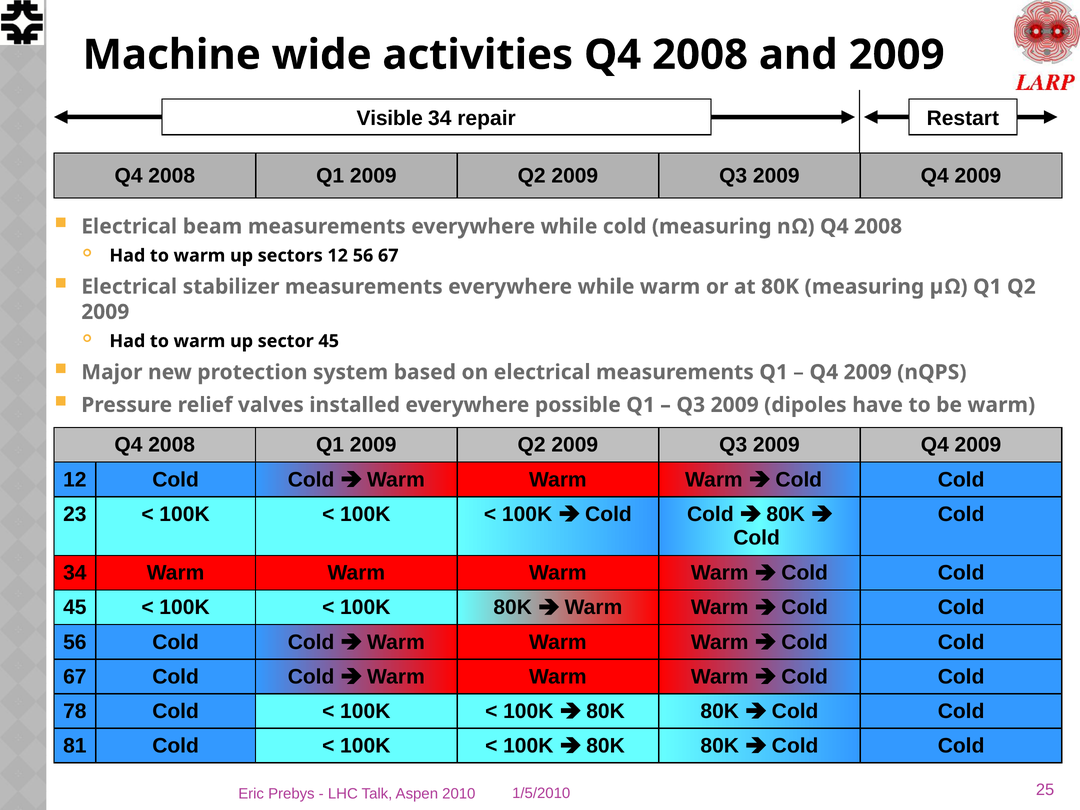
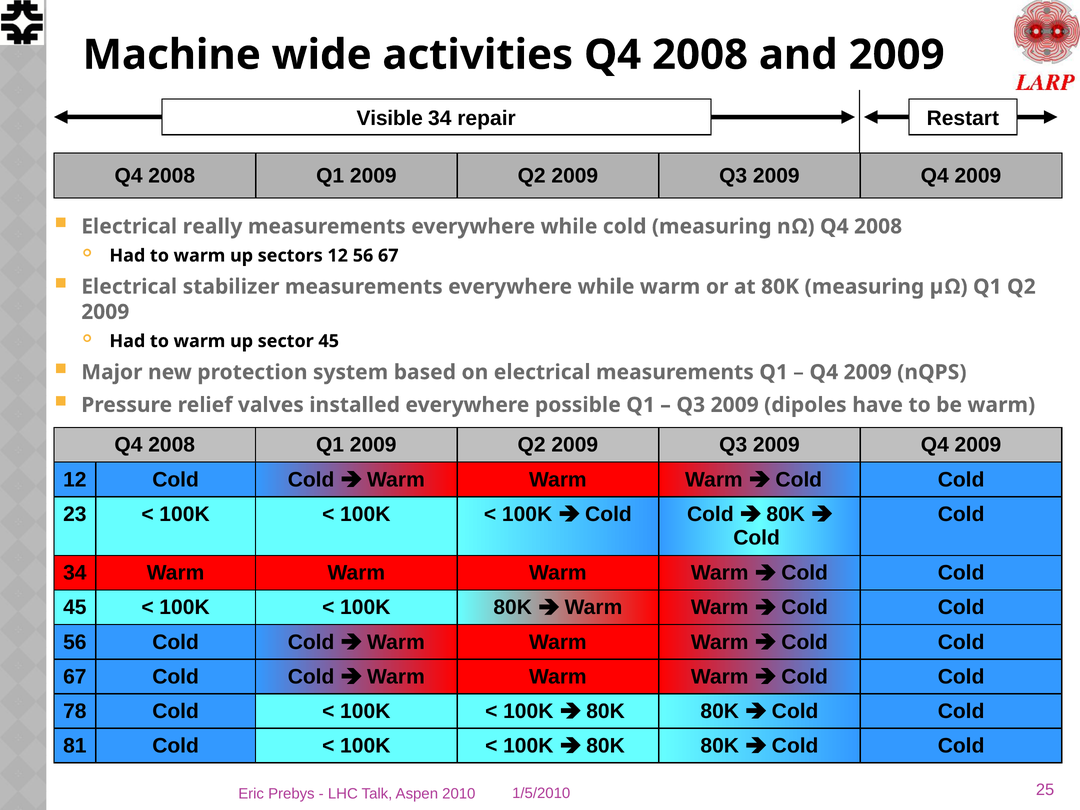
beam: beam -> really (213, 226)
